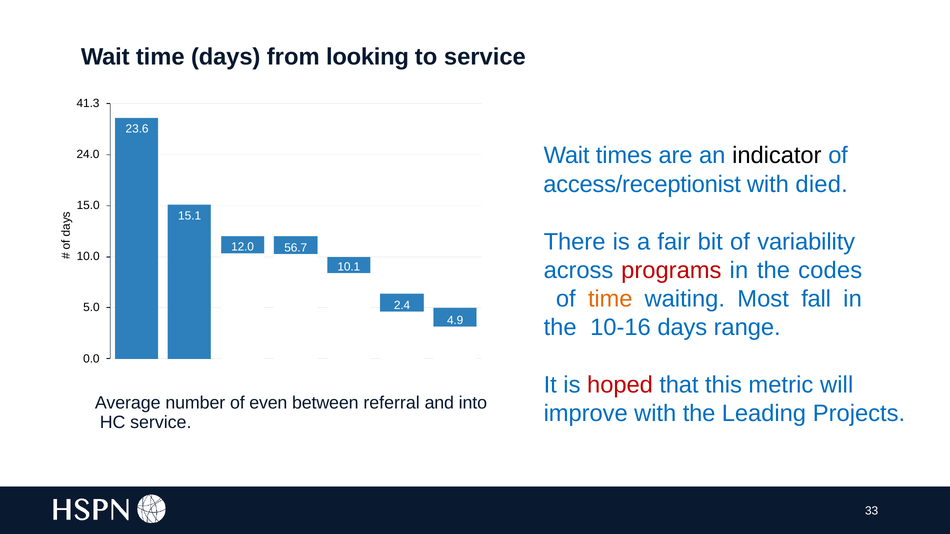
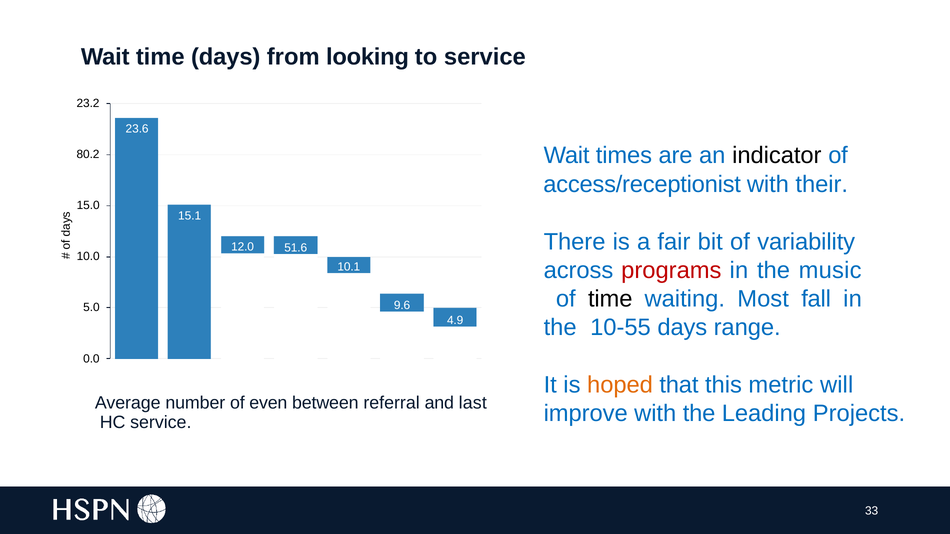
41.3: 41.3 -> 23.2 (88, 103)
24.0: 24.0 -> 80.2 (88, 154)
died: died -> their (822, 185)
56.7: 56.7 -> 51.6 (296, 248)
codes: codes -> music (830, 271)
time colour: orange -> black (610, 299)
2.4: 2.4 -> 9.6 (402, 306)
10-16: 10-16 -> 10-55 (620, 328)
hoped colour: red -> orange (620, 385)
into: into -> last (473, 403)
